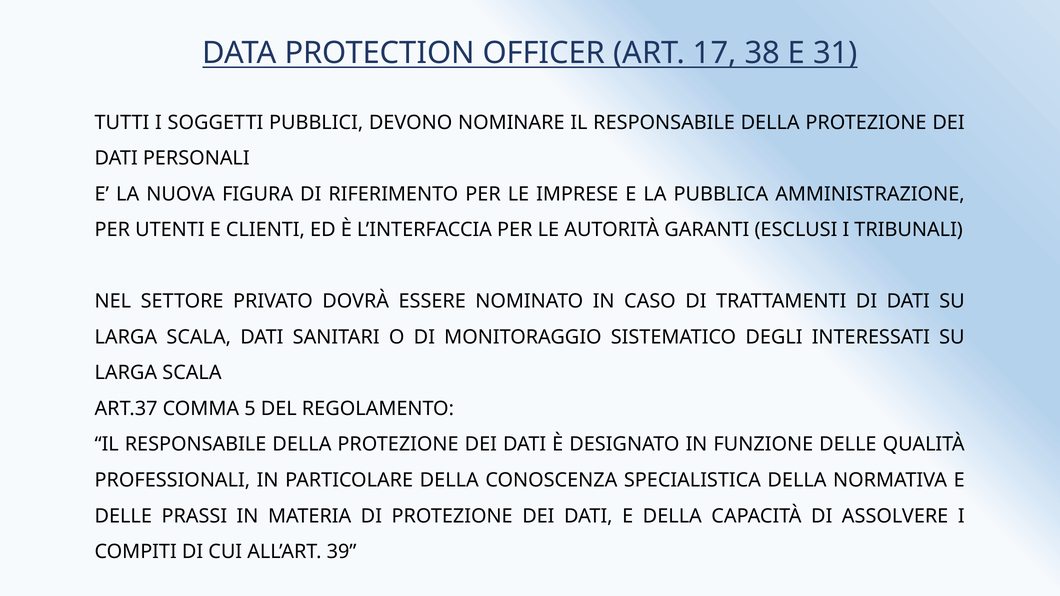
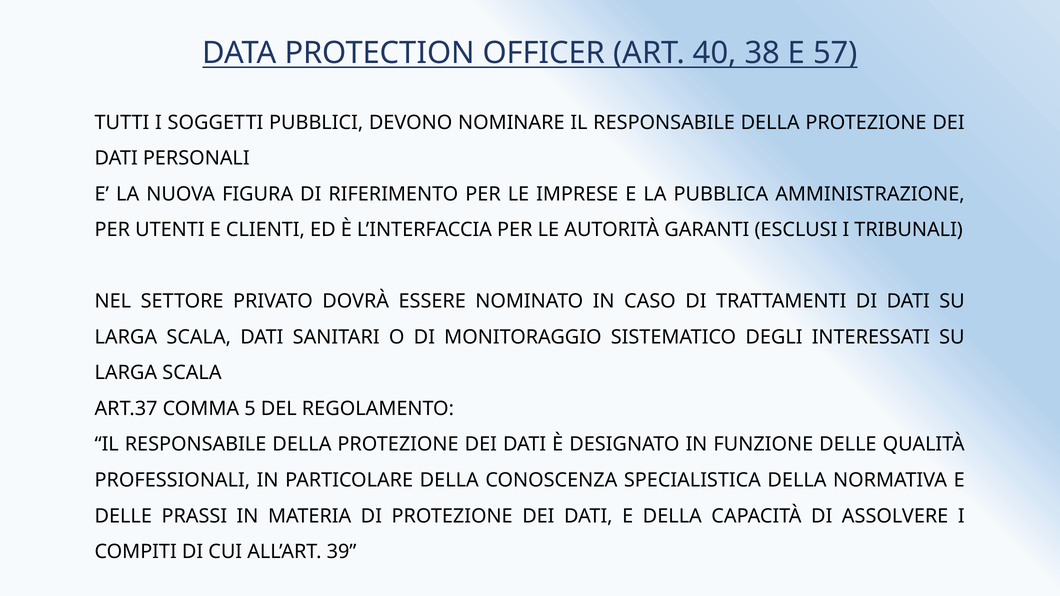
17: 17 -> 40 (715, 53)
31: 31 -> 57 (835, 53)
